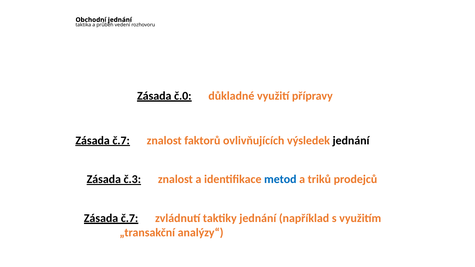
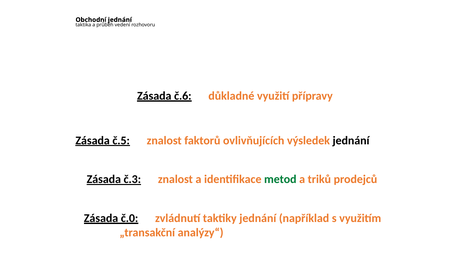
č.0: č.0 -> č.6 (183, 96)
č.7: č.7 -> č.5 (121, 141)
metod colour: blue -> green (280, 179)
č.7: č.7 -> č.0 (130, 218)
